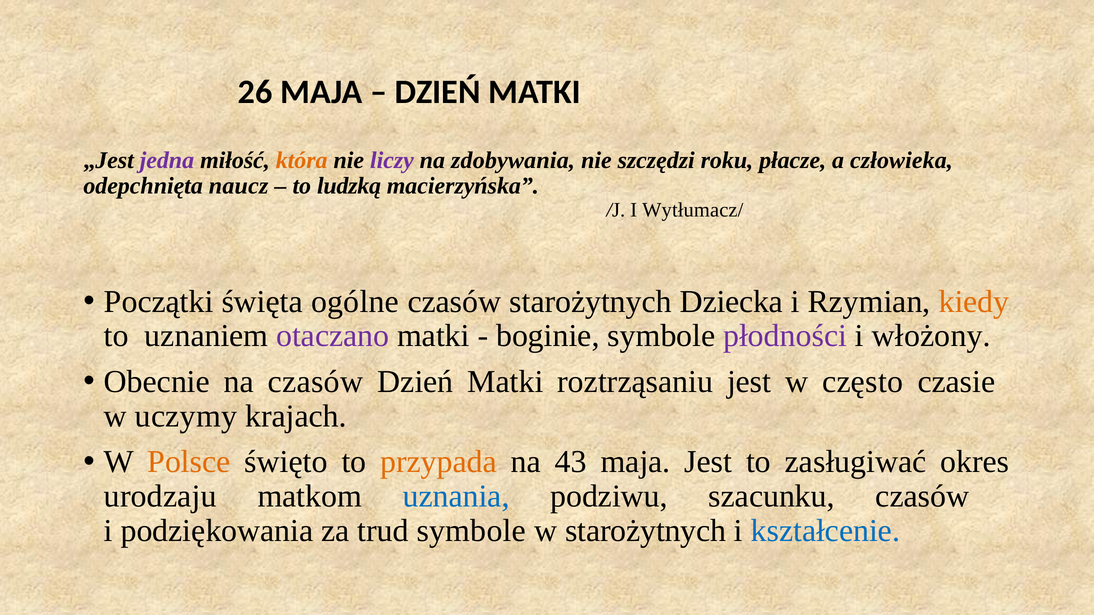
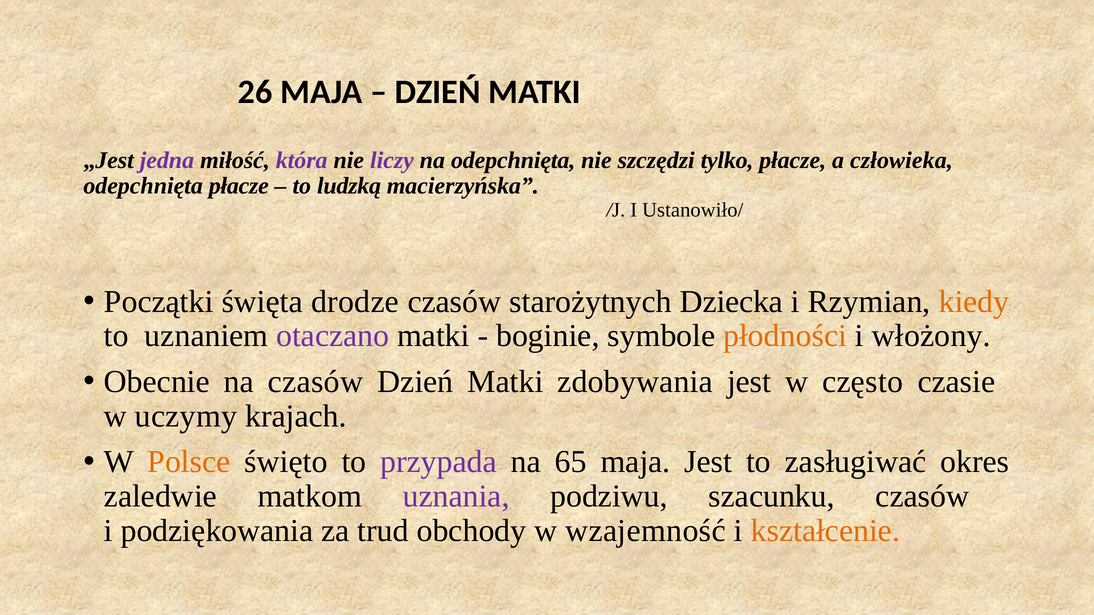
która colour: orange -> purple (302, 160)
na zdobywania: zdobywania -> odepchnięta (513, 160)
roku: roku -> tylko (727, 160)
odepchnięta naucz: naucz -> płacze (239, 186)
Wytłumacz/: Wytłumacz/ -> Ustanowiło/ (693, 210)
ogólne: ogólne -> drodze (355, 302)
płodności colour: purple -> orange (785, 336)
roztrząsaniu: roztrząsaniu -> zdobywania (635, 382)
przypada colour: orange -> purple (439, 462)
43: 43 -> 65 (571, 462)
urodzaju: urodzaju -> zaledwie (160, 497)
uznania colour: blue -> purple (456, 497)
trud symbole: symbole -> obchody (471, 531)
w starożytnych: starożytnych -> wzajemność (645, 531)
kształcenie colour: blue -> orange (825, 531)
